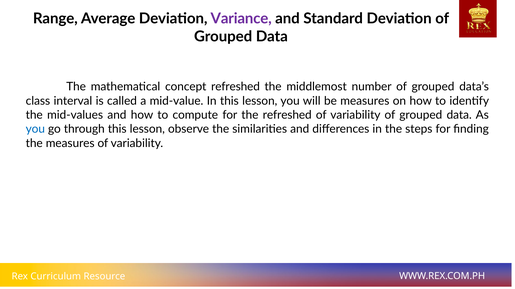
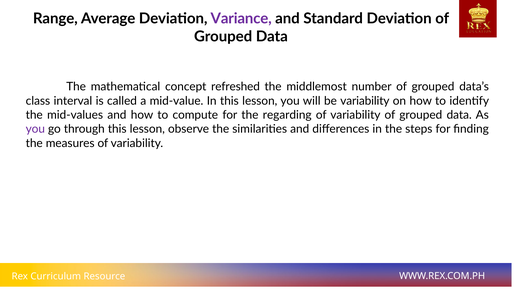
be measures: measures -> variability (365, 101)
the refreshed: refreshed -> regarding (287, 115)
you colour: blue -> purple (35, 129)
